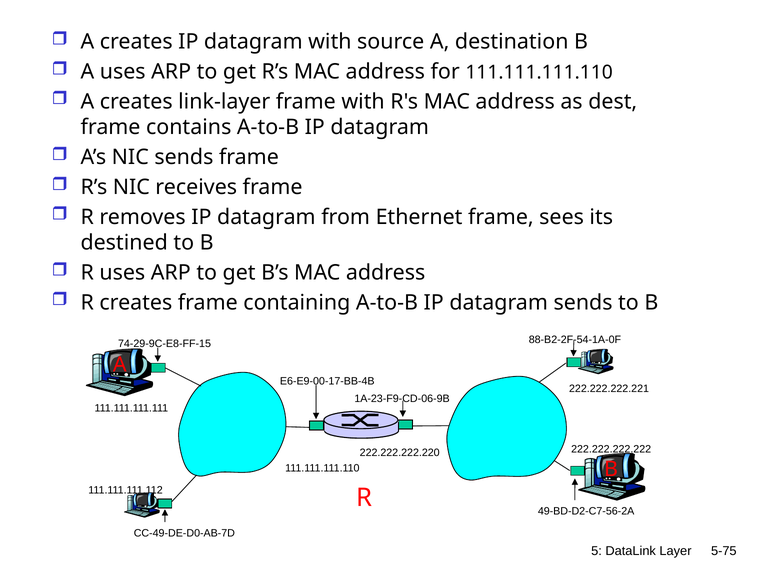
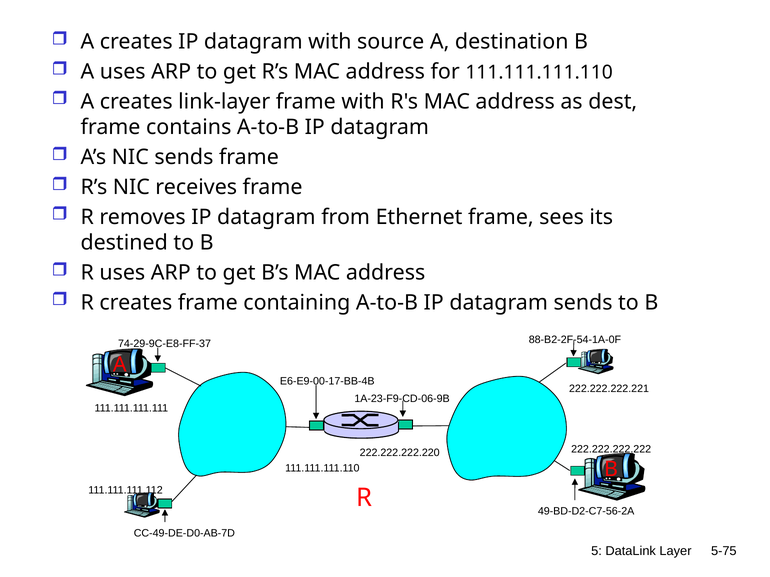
74-29-9C-E8-FF-15: 74-29-9C-E8-FF-15 -> 74-29-9C-E8-FF-37 (164, 344)
